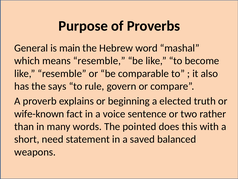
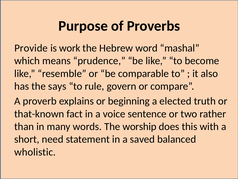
General: General -> Provide (31, 48)
main: main -> work (70, 48)
means resemble: resemble -> prudence (99, 61)
wife-known: wife-known -> that-known (39, 114)
pointed: pointed -> worship (140, 126)
weapons: weapons -> wholistic (35, 152)
